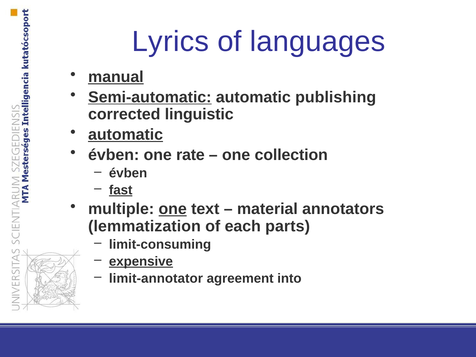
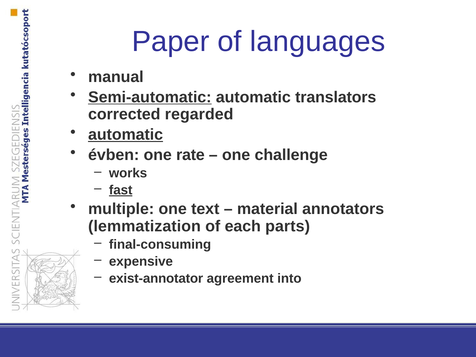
Lyrics: Lyrics -> Paper (171, 42)
manual underline: present -> none (116, 77)
publishing: publishing -> translators (336, 97)
linguistic: linguistic -> regarded (199, 114)
collection: collection -> challenge (291, 155)
évben: évben -> works (128, 173)
one underline: present -> none (173, 209)
limit-consuming: limit-consuming -> final-consuming (160, 245)
expensive underline: present -> none (141, 261)
limit-annotator: limit-annotator -> exist-annotator (156, 278)
